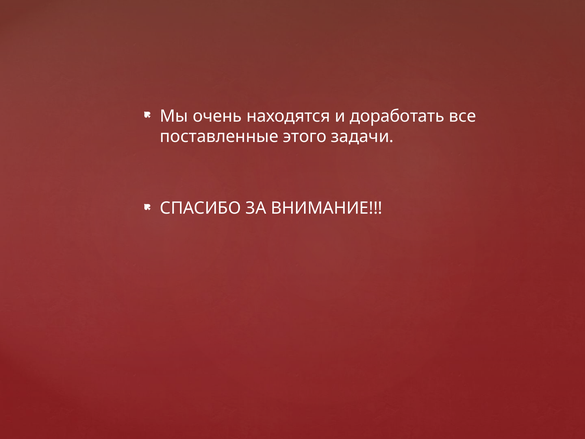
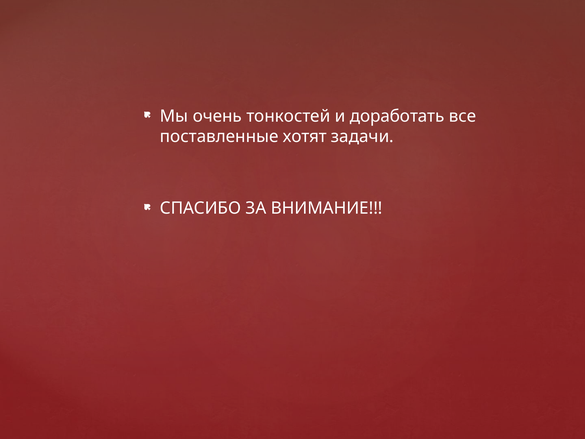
находятся: находятся -> тонкостей (288, 116)
этого: этого -> хотят (305, 136)
